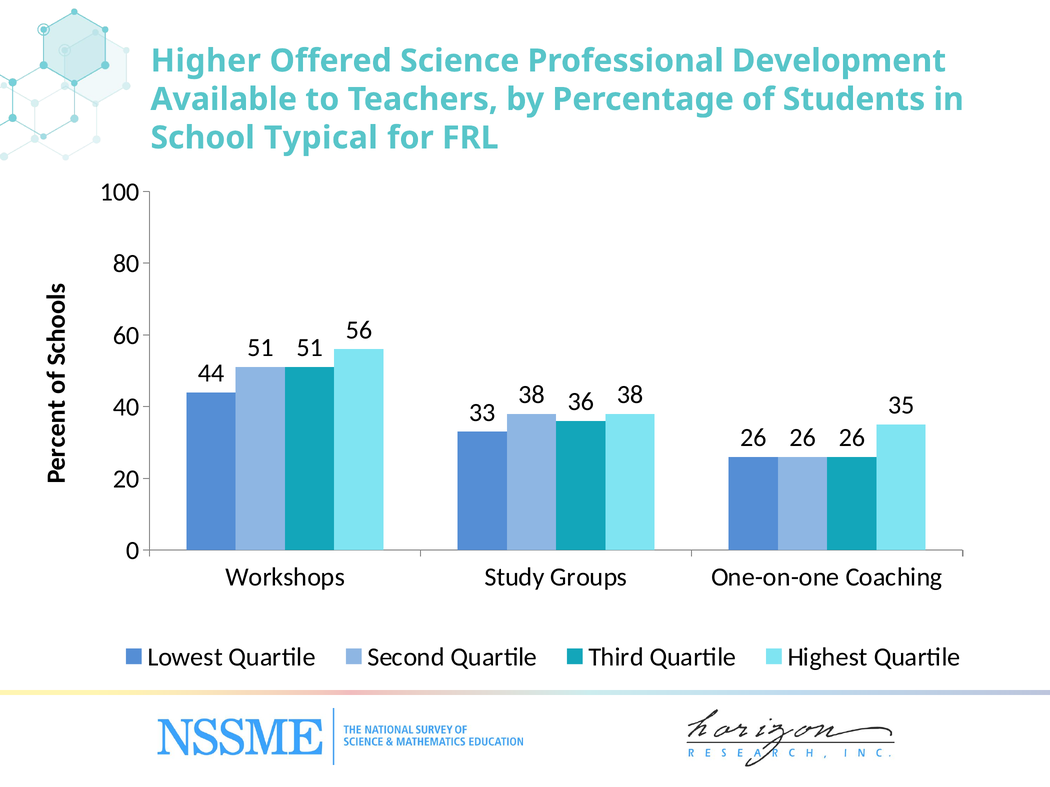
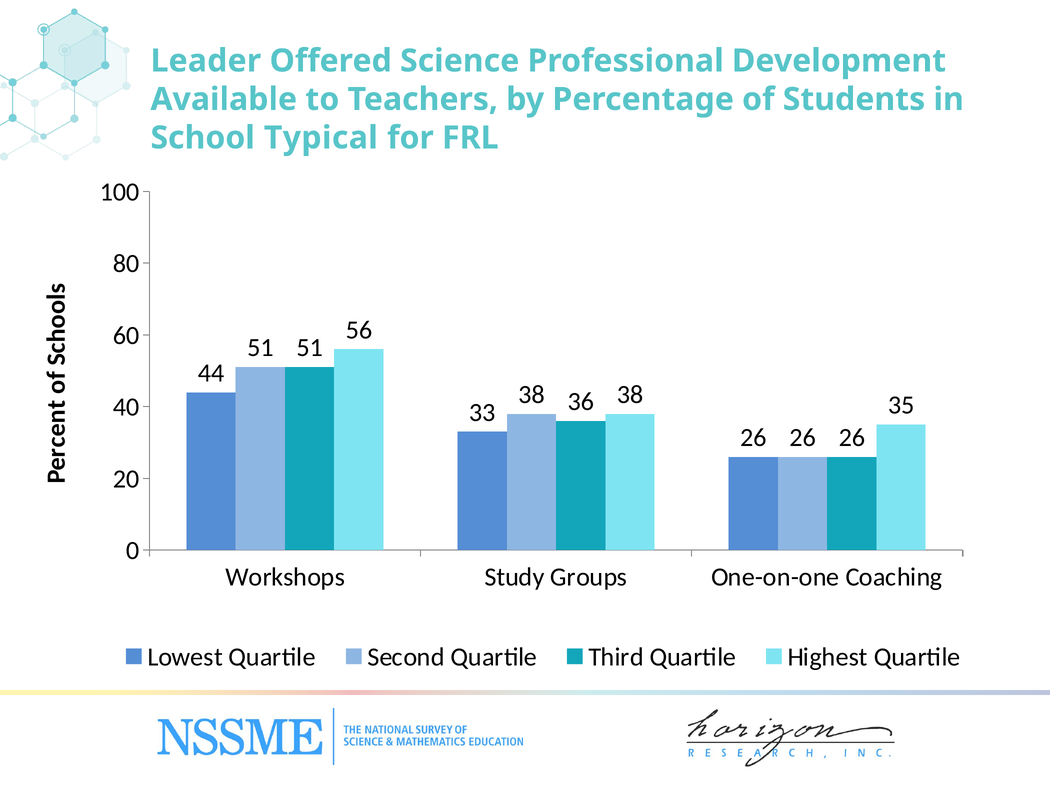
Higher: Higher -> Leader (206, 61)
